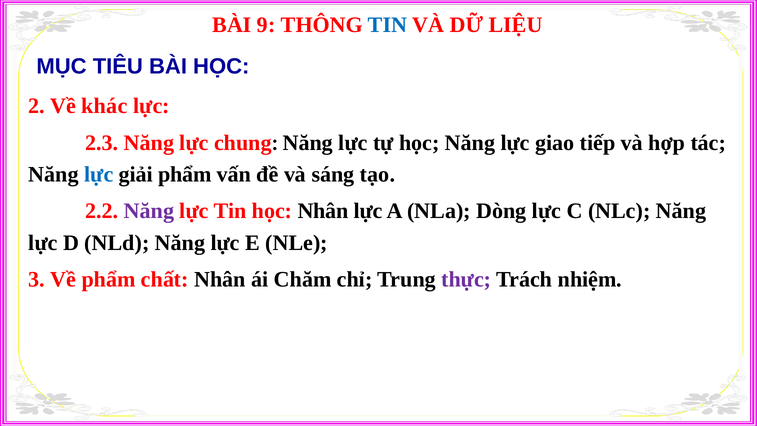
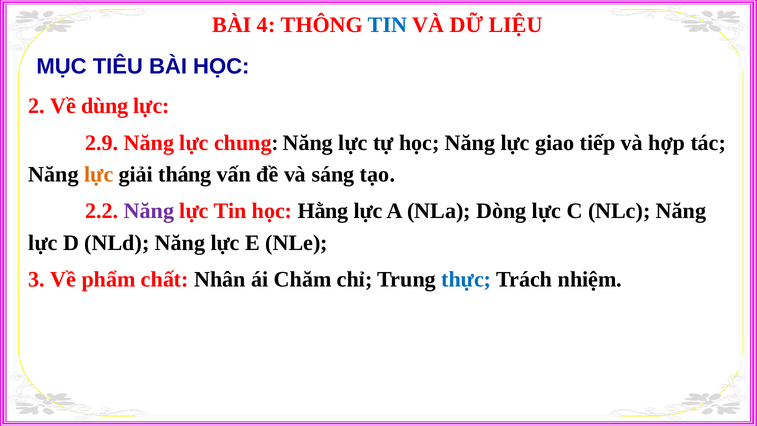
9: 9 -> 4 (266, 25)
khác: khác -> dùng (105, 106)
2.3: 2.3 -> 2.9 (102, 143)
lực colour: blue -> orange (99, 174)
giải phẩm: phẩm -> tháng (185, 174)
học Nhân: Nhân -> Hằng (323, 211)
thực colour: purple -> blue (466, 279)
